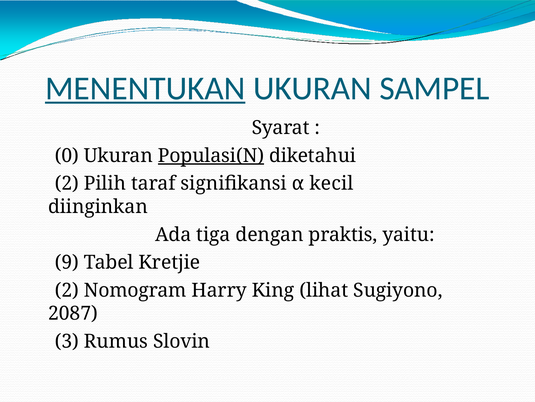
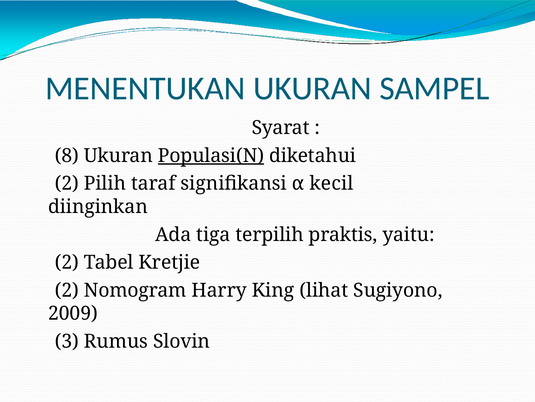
MENENTUKAN underline: present -> none (145, 88)
0: 0 -> 8 (67, 155)
dengan: dengan -> terpilih (270, 234)
9: 9 -> 2 (67, 262)
2087: 2087 -> 2009 (73, 313)
